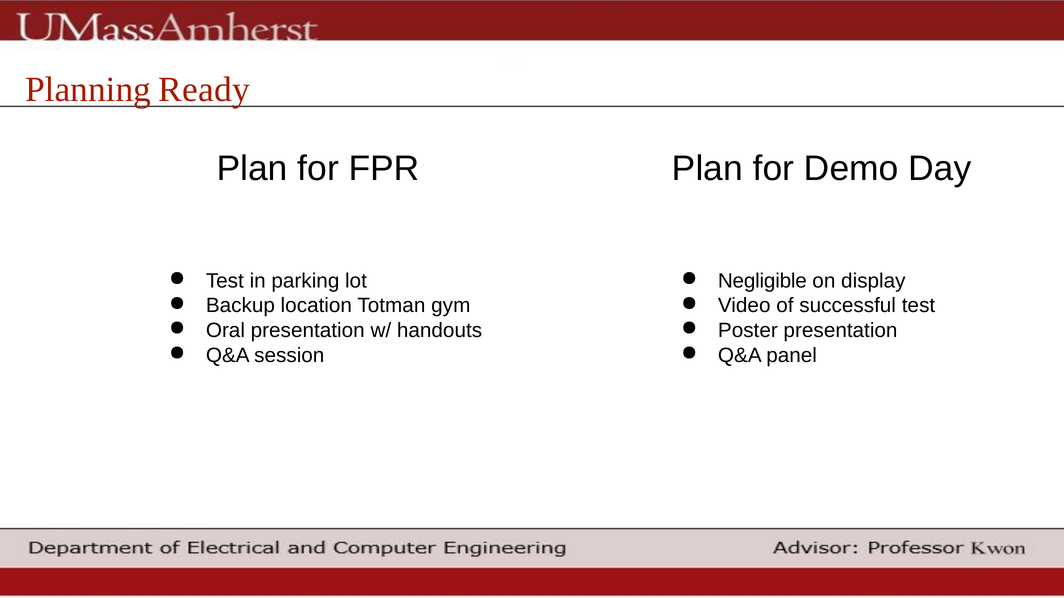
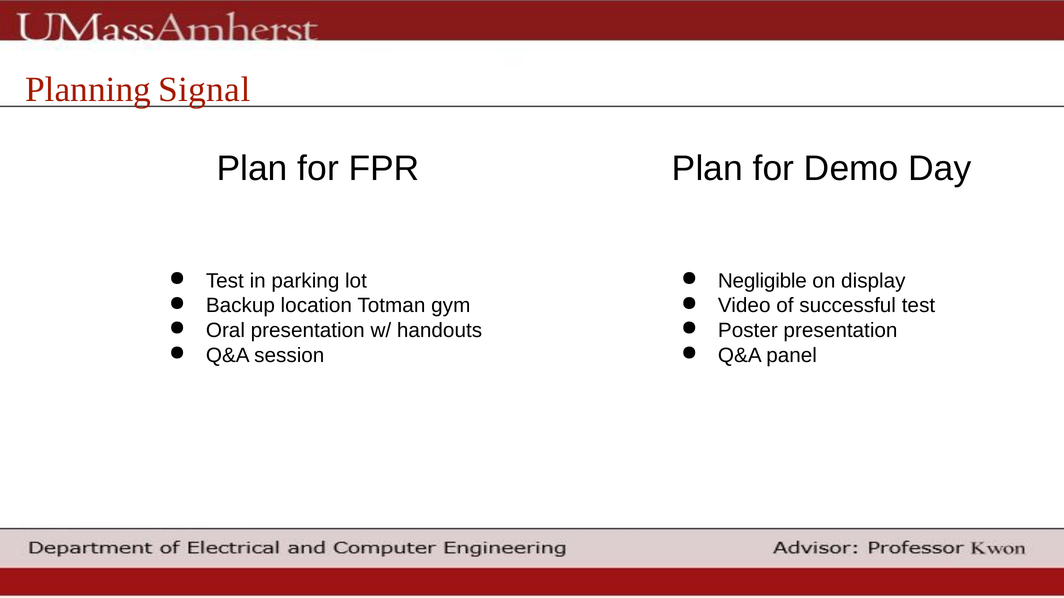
Ready: Ready -> Signal (204, 90)
